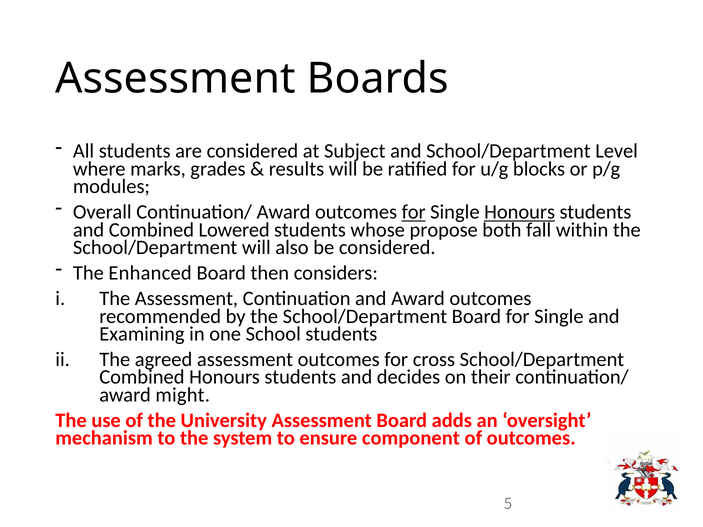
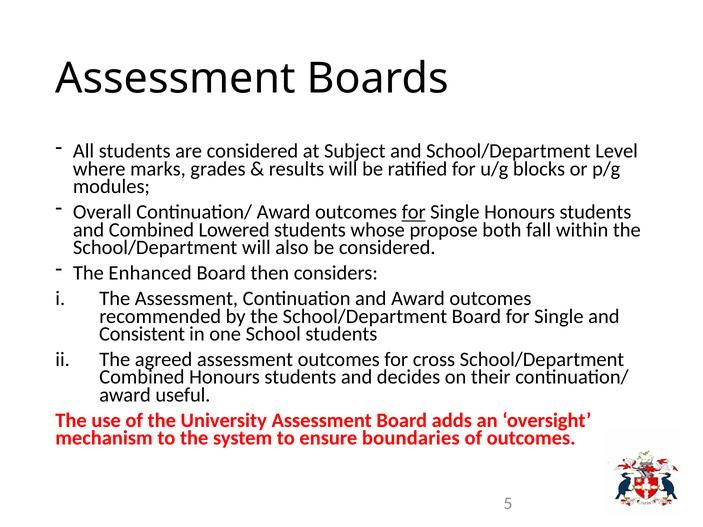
Honours underline: present -> none (520, 212)
Examining: Examining -> Consistent (142, 334)
might: might -> useful (183, 395)
component: component -> boundaries (411, 438)
